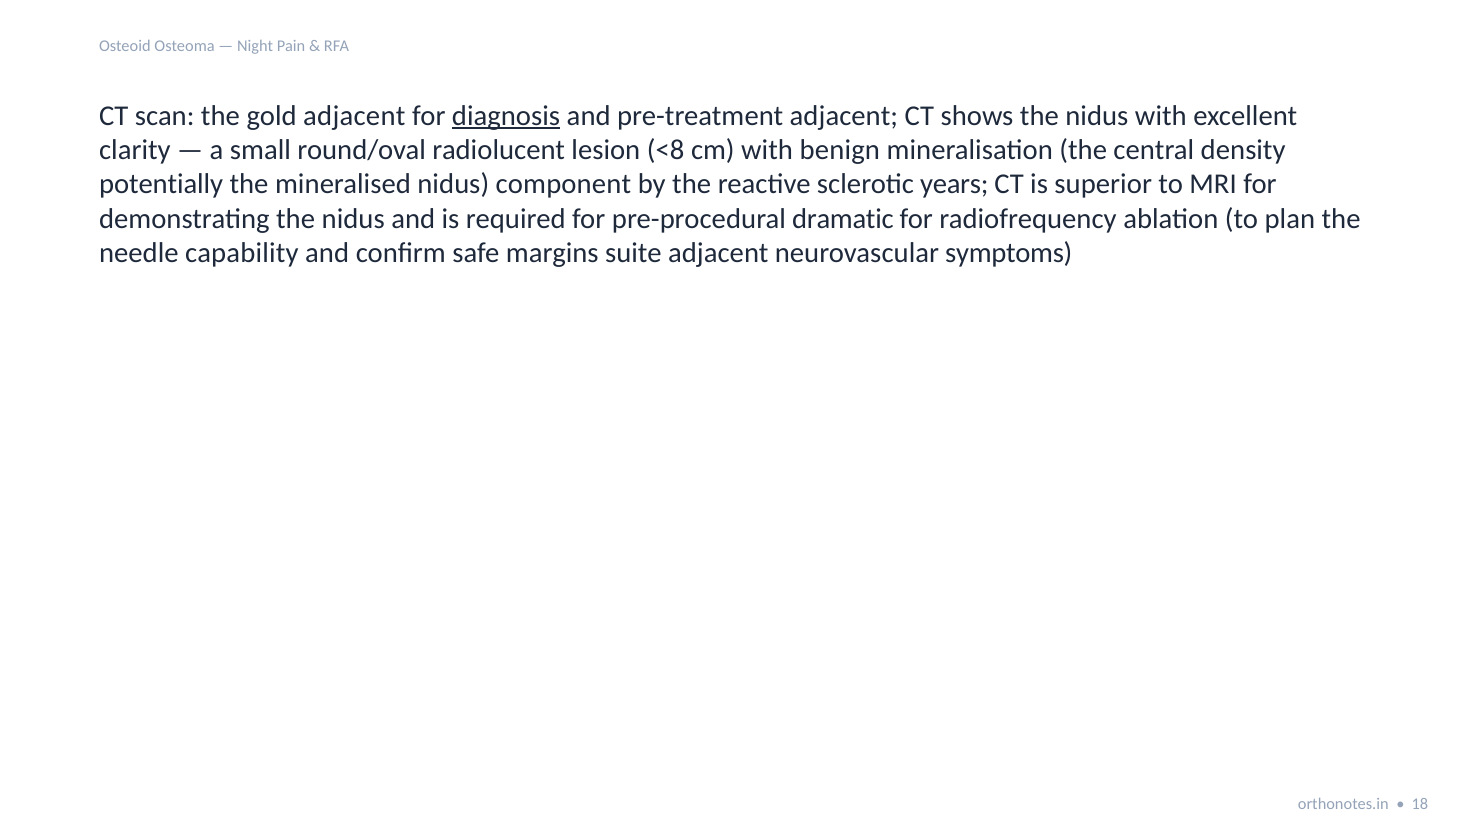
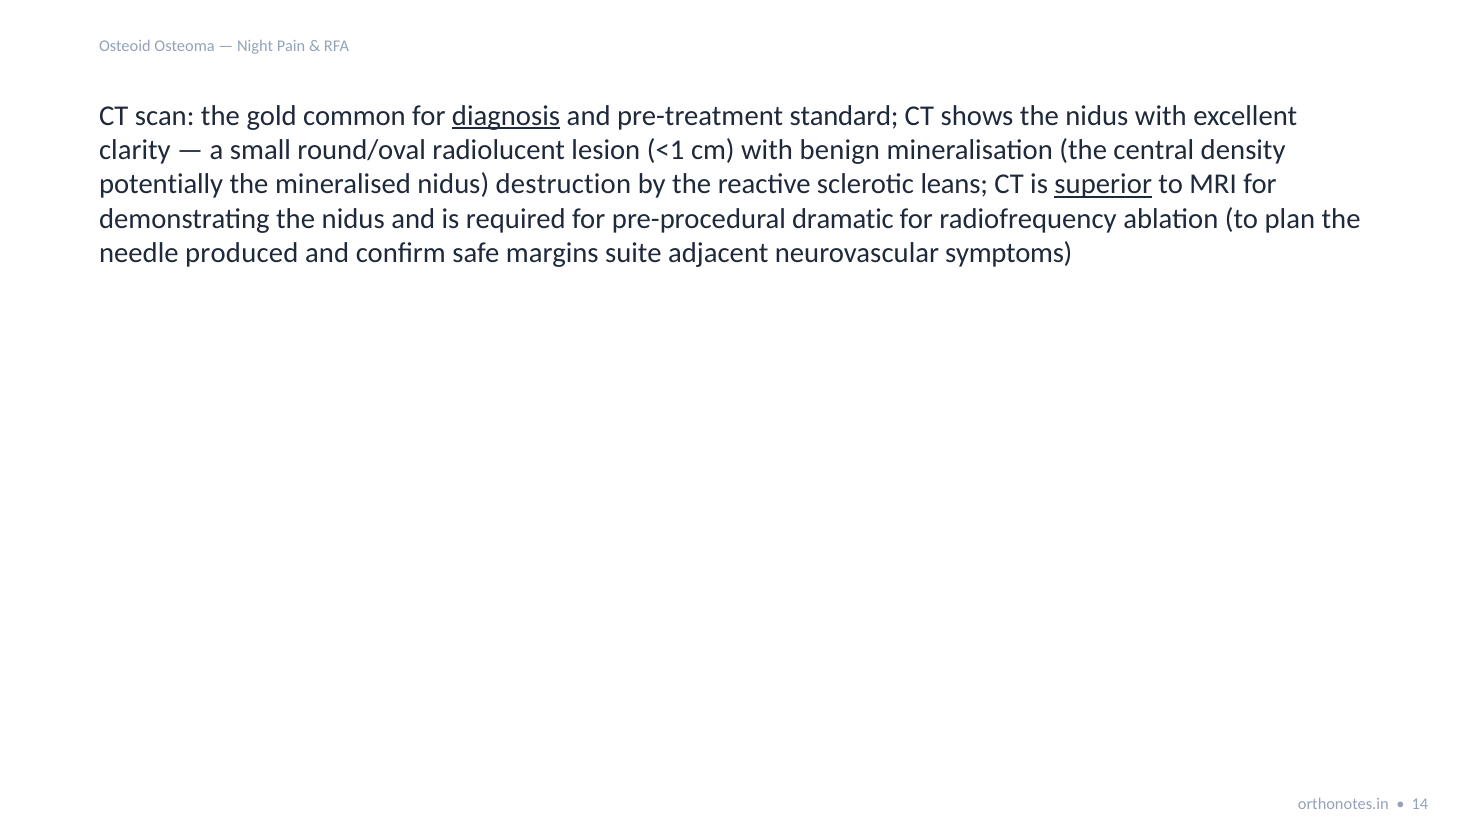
gold adjacent: adjacent -> common (355, 116)
pre-treatment adjacent: adjacent -> standard (844, 116)
<8: <8 -> <1 (666, 150)
component: component -> destruction (563, 184)
years: years -> leans (954, 184)
superior underline: none -> present (1103, 184)
capability: capability -> produced (242, 253)
18: 18 -> 14 (1420, 804)
